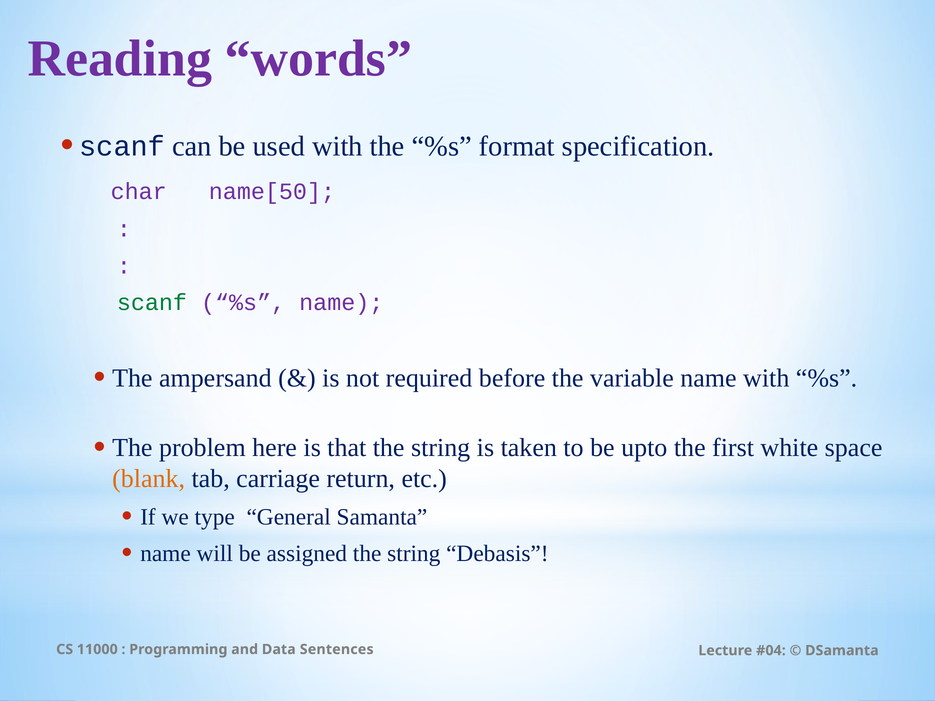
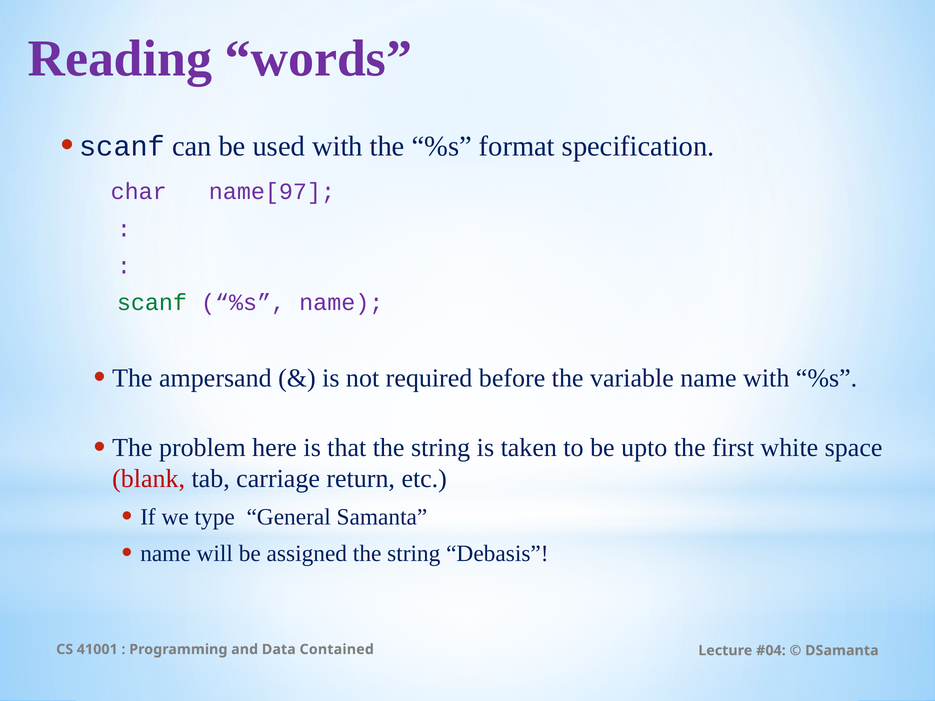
name[50: name[50 -> name[97 (272, 192)
blank colour: orange -> red (149, 479)
11000: 11000 -> 41001 (97, 650)
Sentences: Sentences -> Contained (337, 650)
